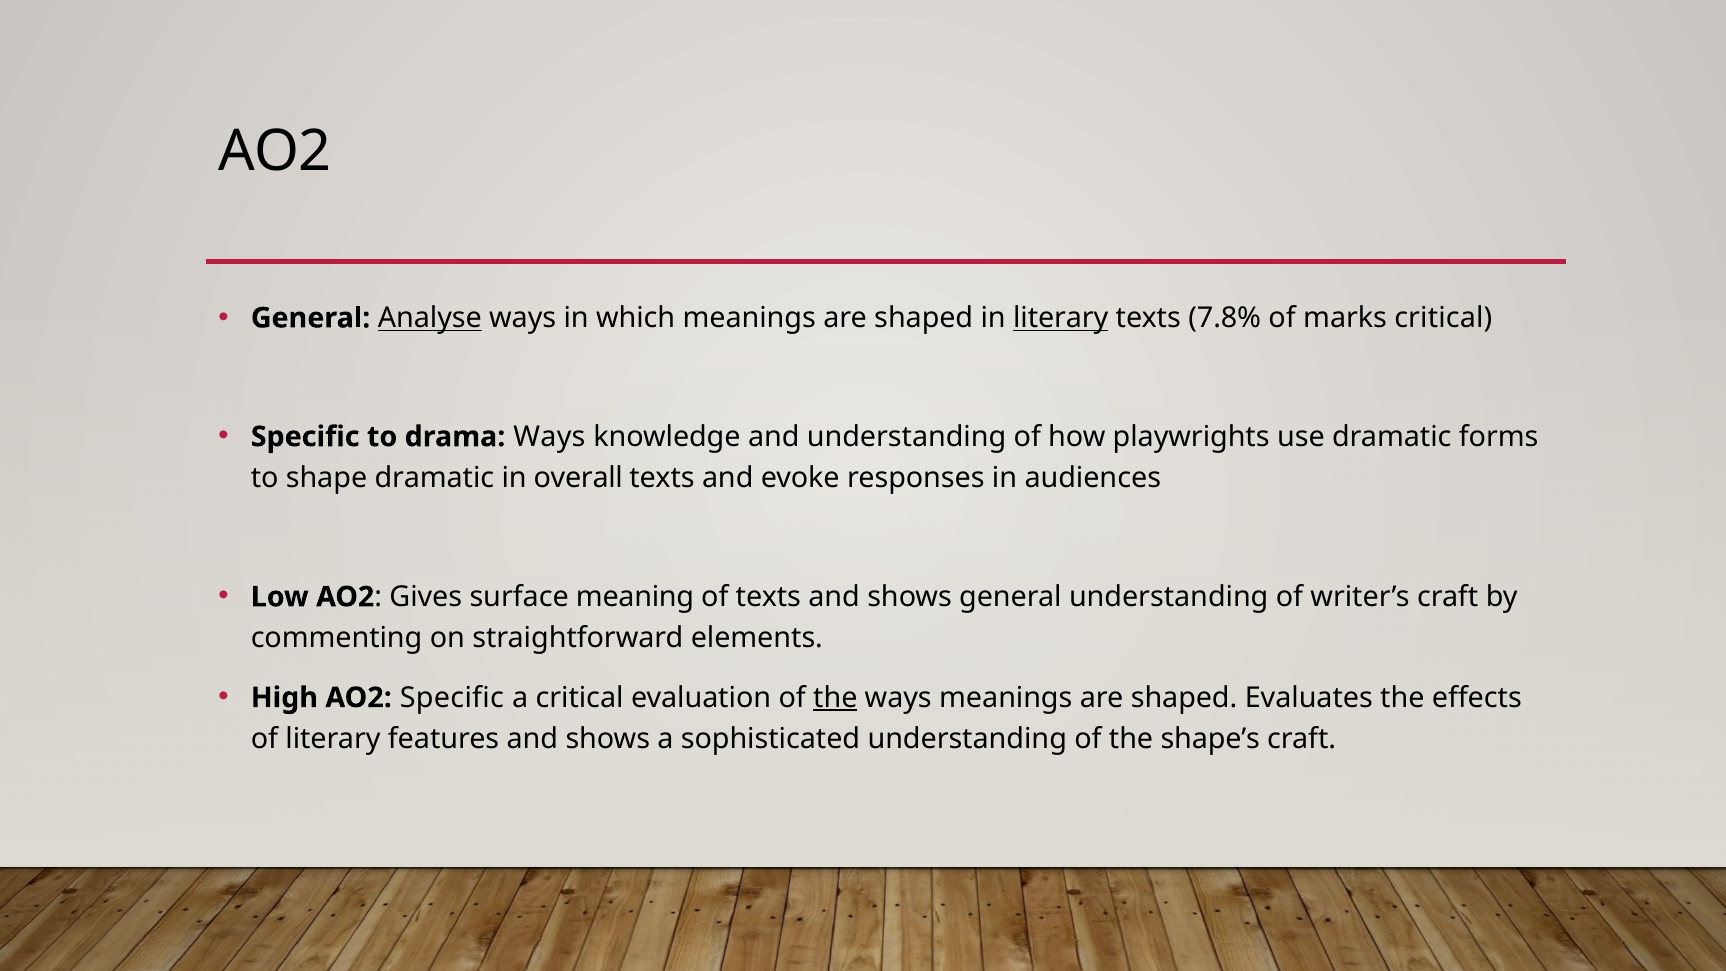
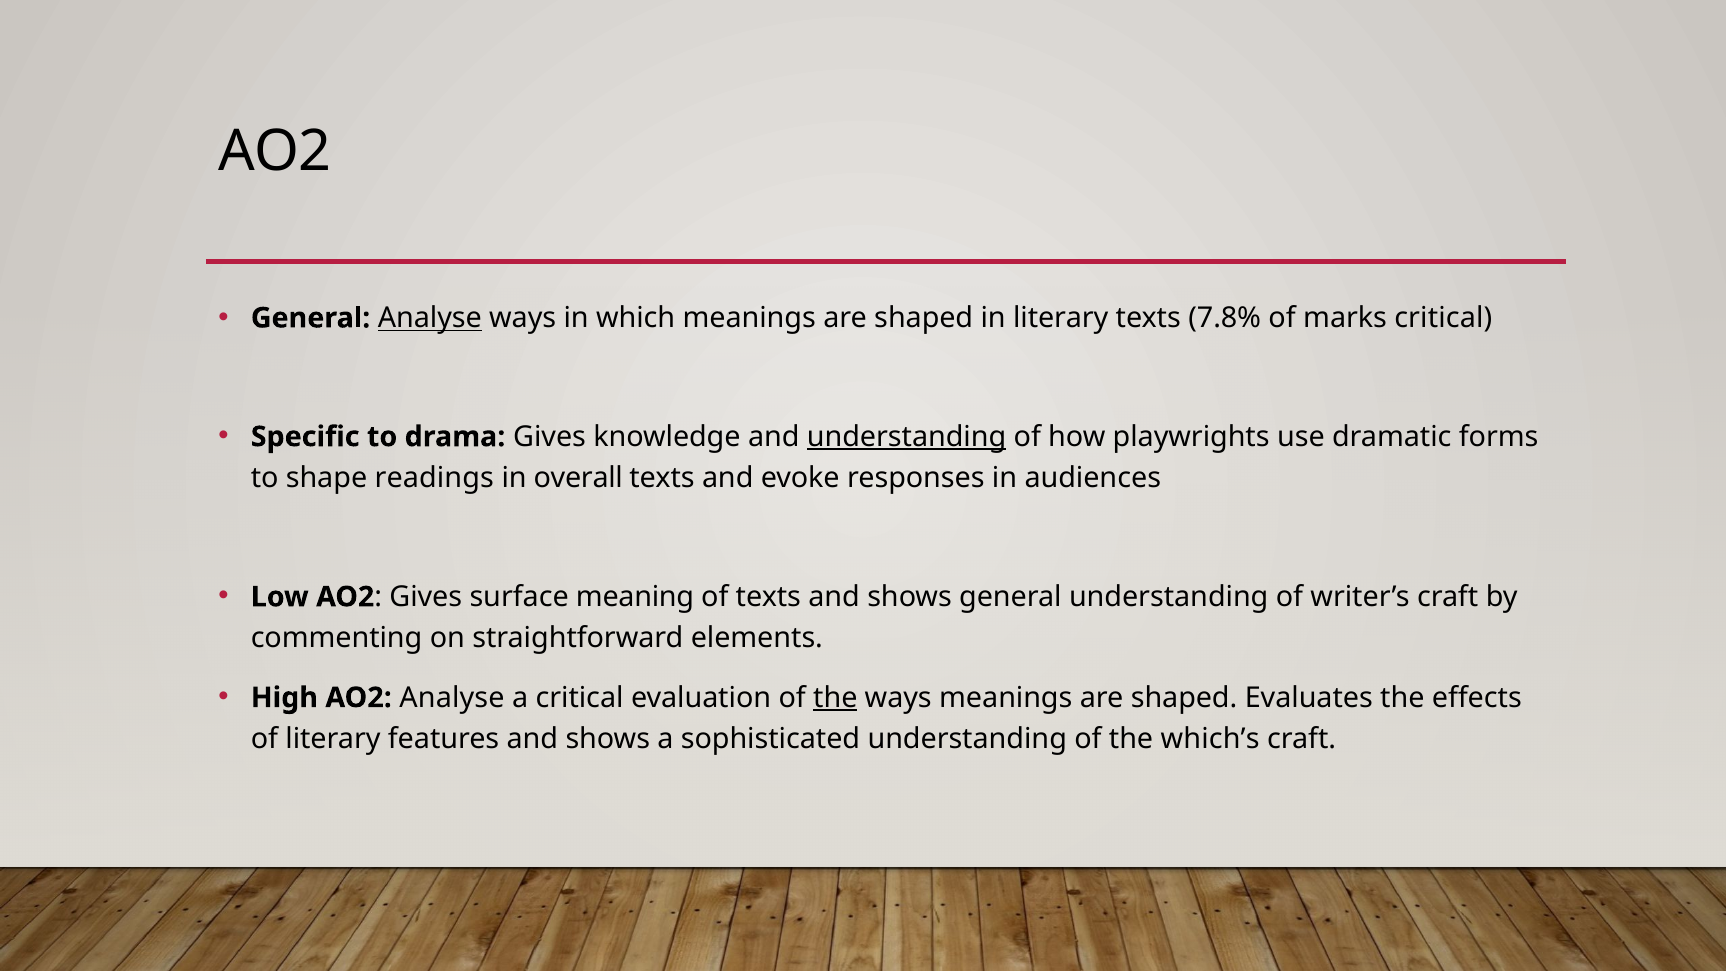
literary underline: present -> none (1061, 318)
drama Ways: Ways -> Gives (550, 437)
understanding underline: none -> present (907, 437)
shape dramatic: dramatic -> readings (434, 478)
AO2 Specific: Specific -> Analyse (452, 698)
shape’s: shape’s -> which’s (1210, 739)
